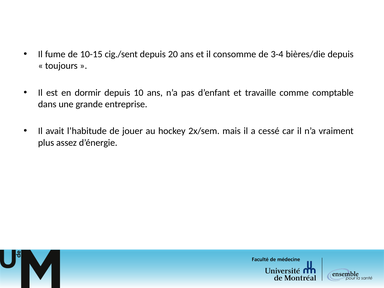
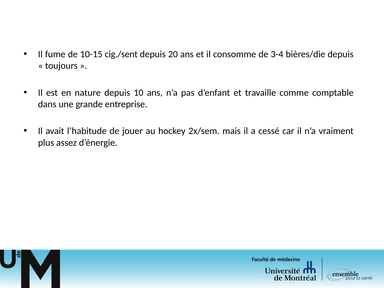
dormir: dormir -> nature (88, 93)
